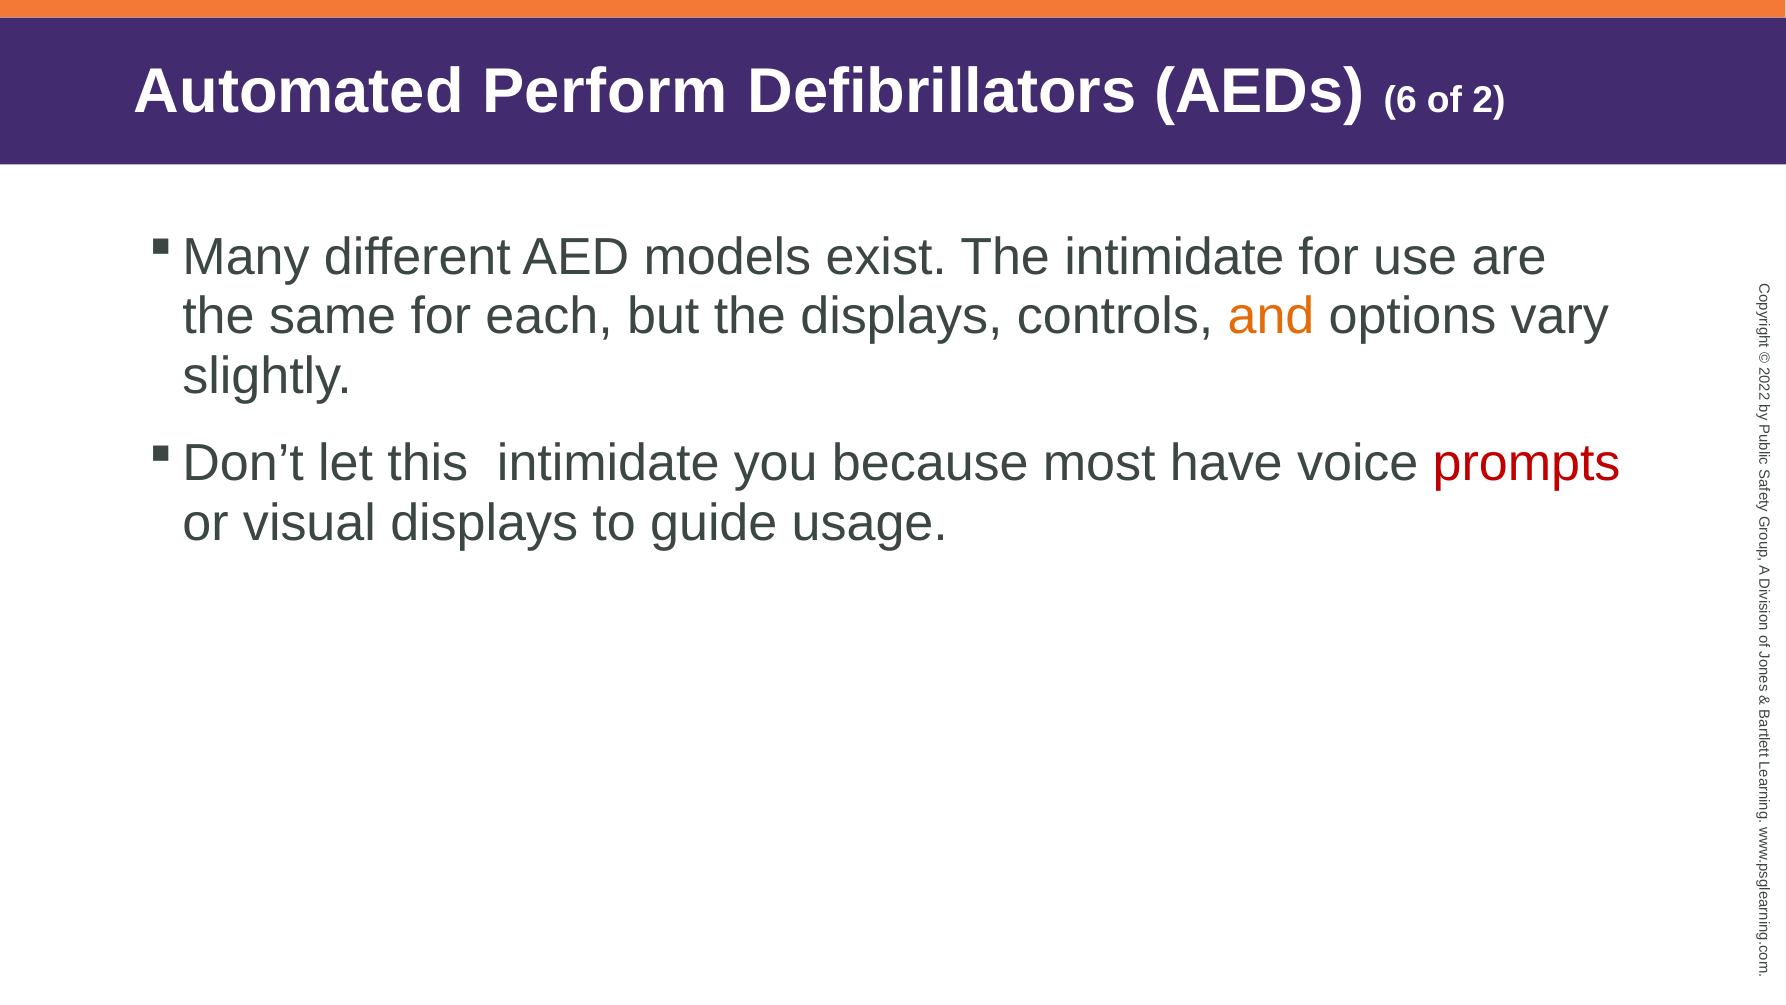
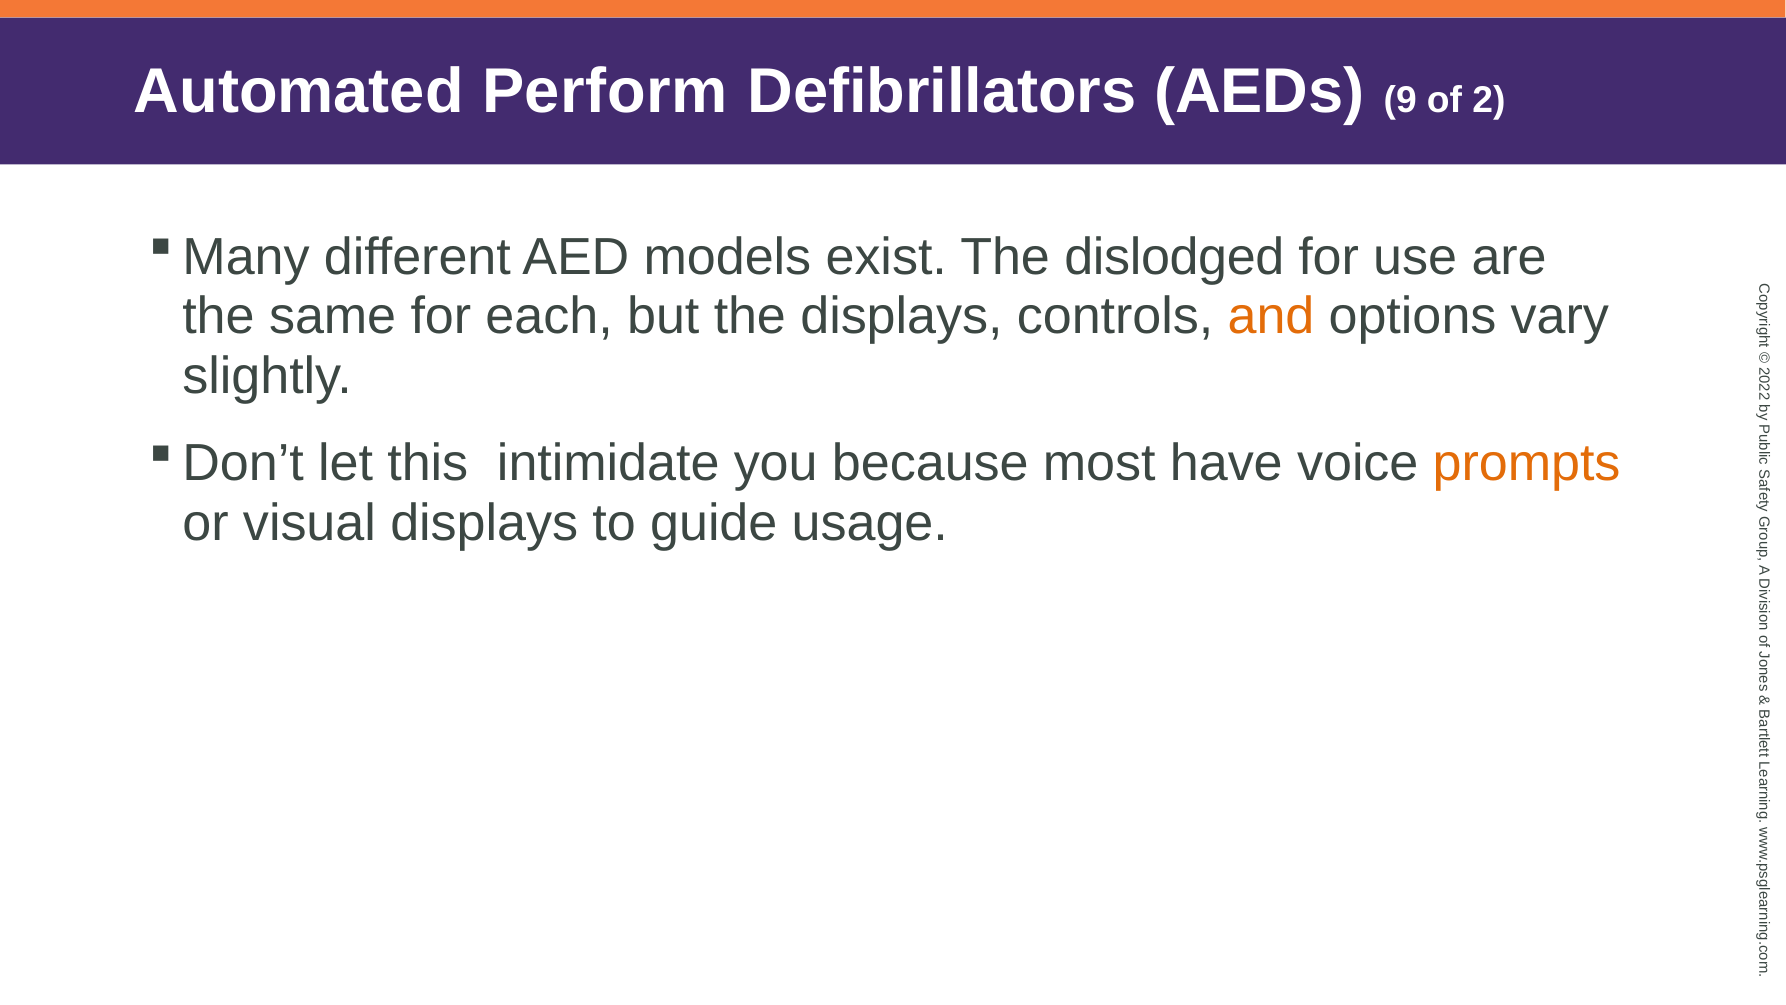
6: 6 -> 9 (1400, 100)
The intimidate: intimidate -> dislodged (1174, 257)
prompts colour: red -> orange (1527, 463)
